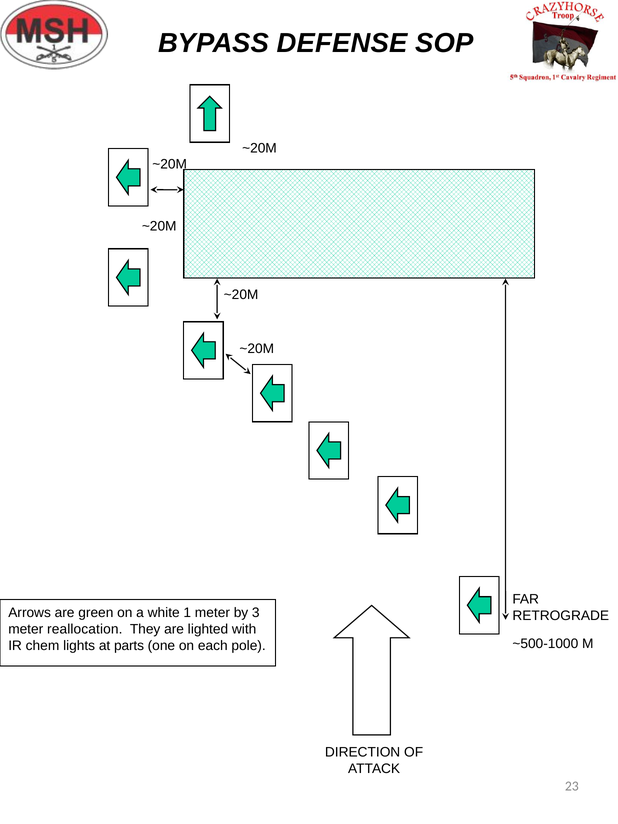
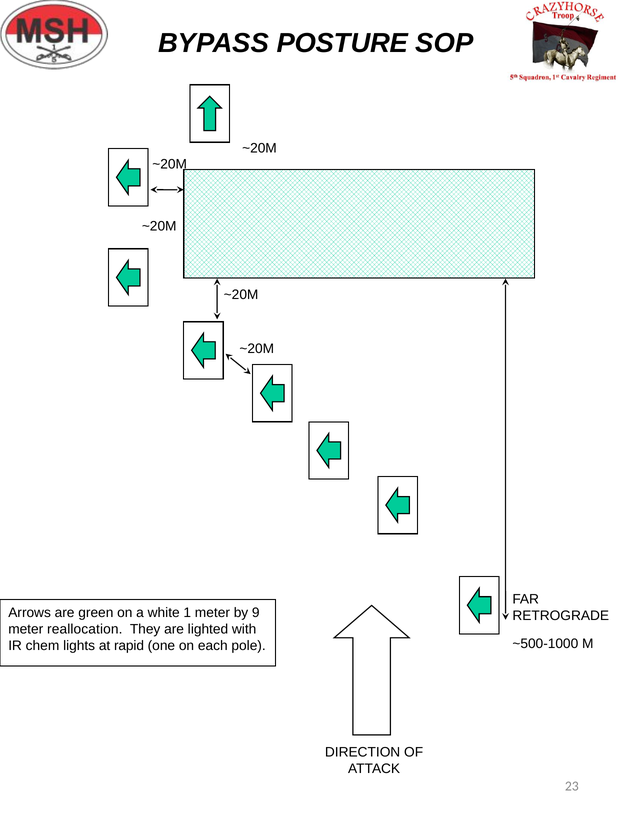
DEFENSE: DEFENSE -> POSTURE (342, 43)
3: 3 -> 9 (256, 613)
parts: parts -> rapid (129, 646)
